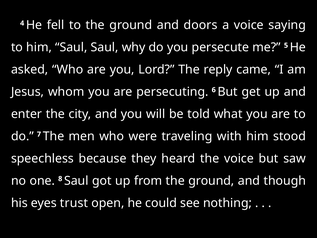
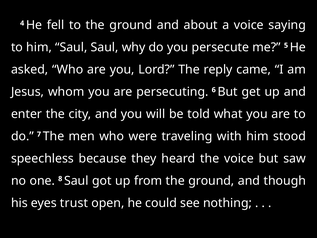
doors: doors -> about (201, 25)
